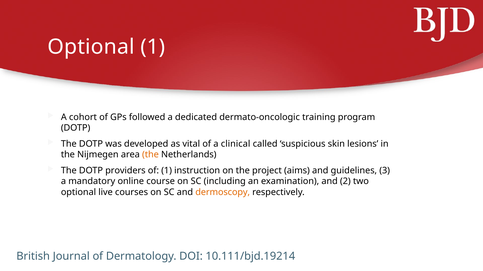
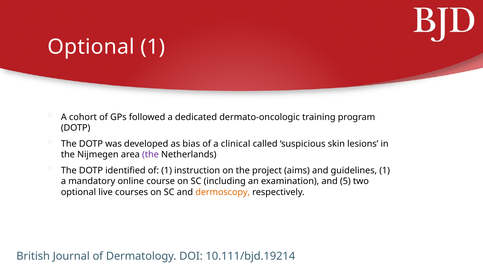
vital: vital -> bias (191, 144)
the colour: orange -> purple (150, 155)
providers: providers -> identified (125, 171)
guidelines 3: 3 -> 1 (385, 171)
2: 2 -> 5 (345, 182)
